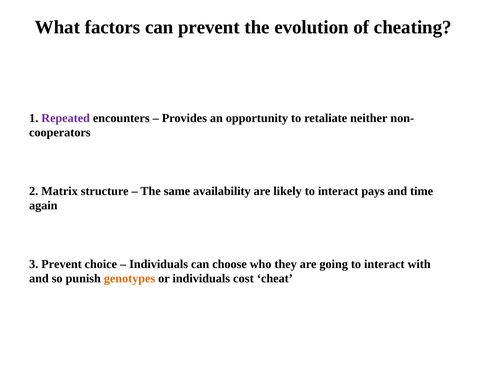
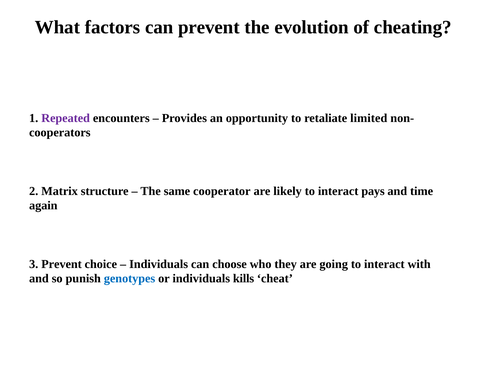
neither: neither -> limited (369, 118)
availability: availability -> cooperator (222, 191)
genotypes colour: orange -> blue (130, 279)
cost: cost -> kills (244, 279)
